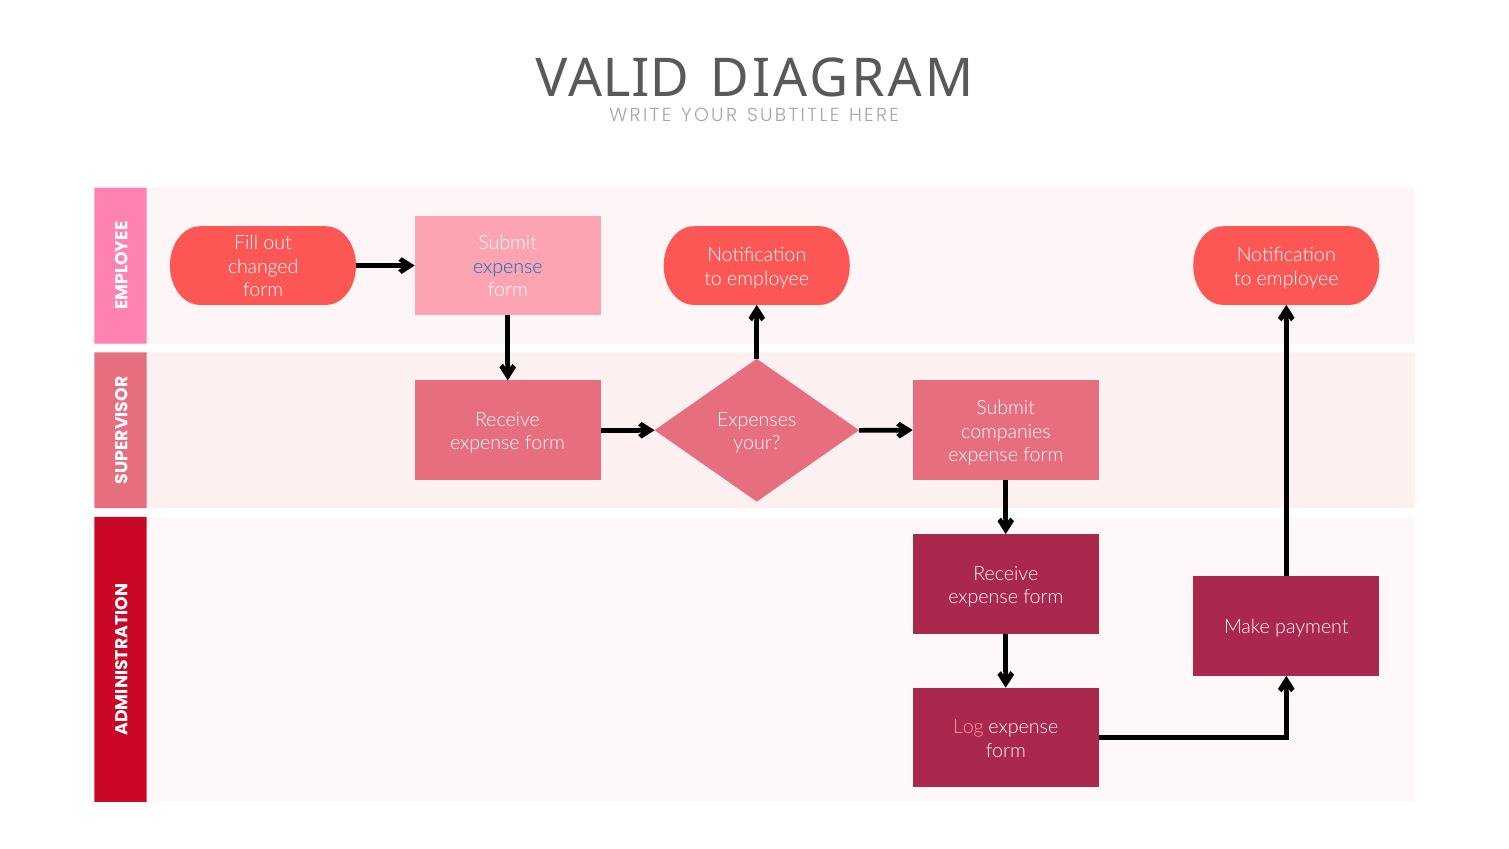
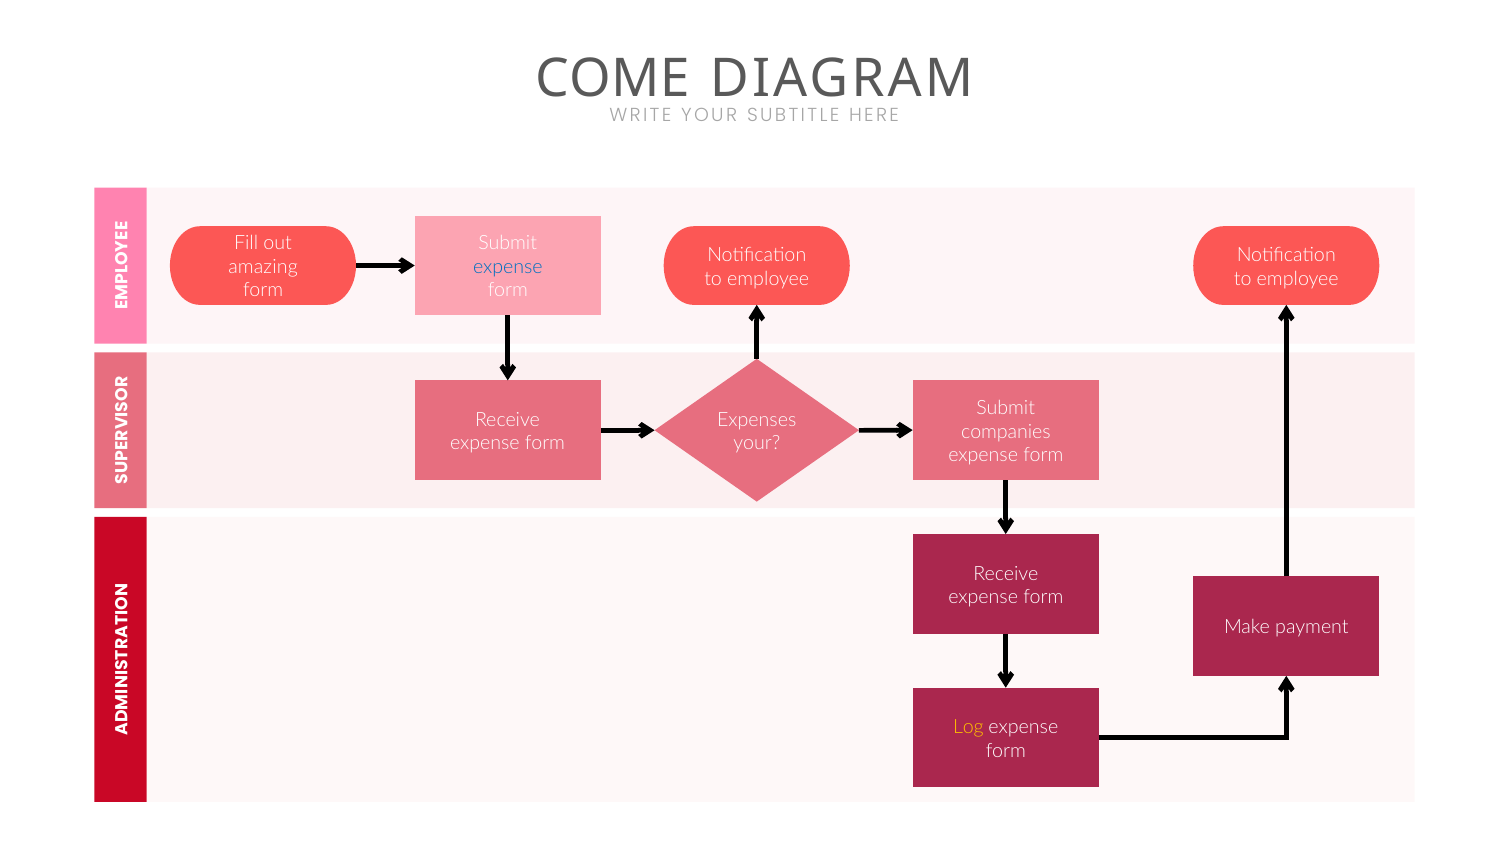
VALID: VALID -> COME (612, 79)
changed: changed -> amazing (263, 267)
Log colour: pink -> yellow (968, 727)
